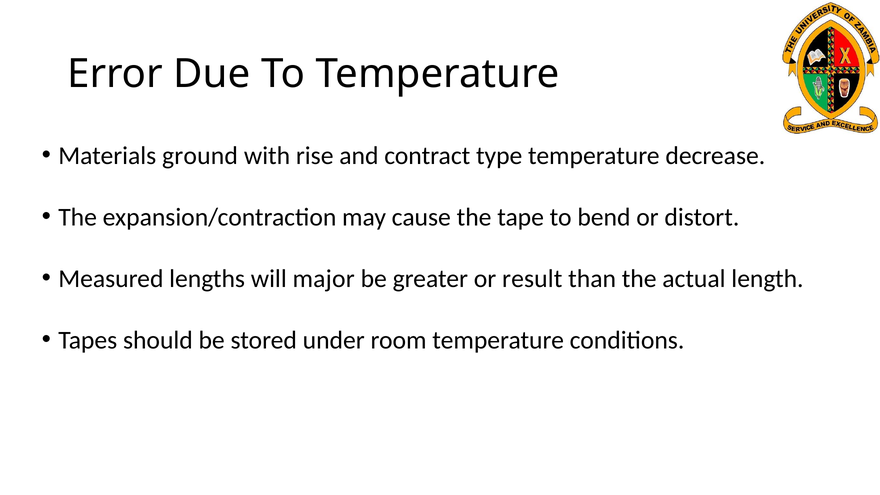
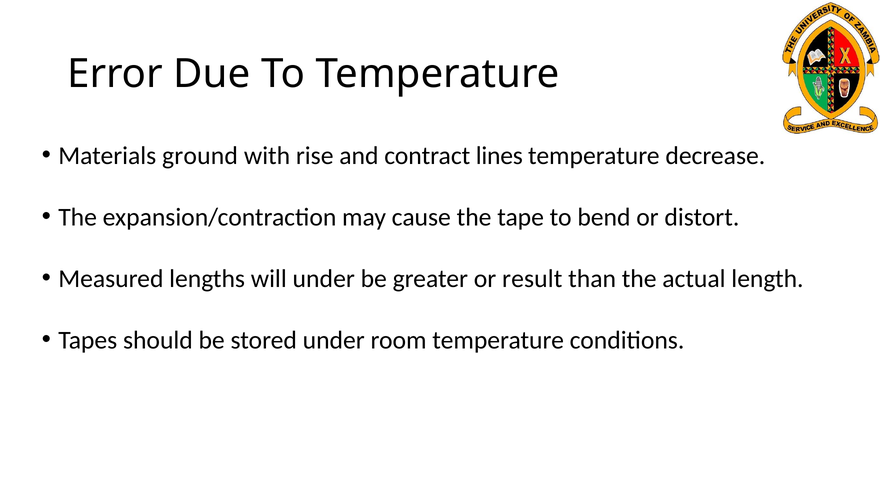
type: type -> lines (499, 156)
will major: major -> under (324, 279)
